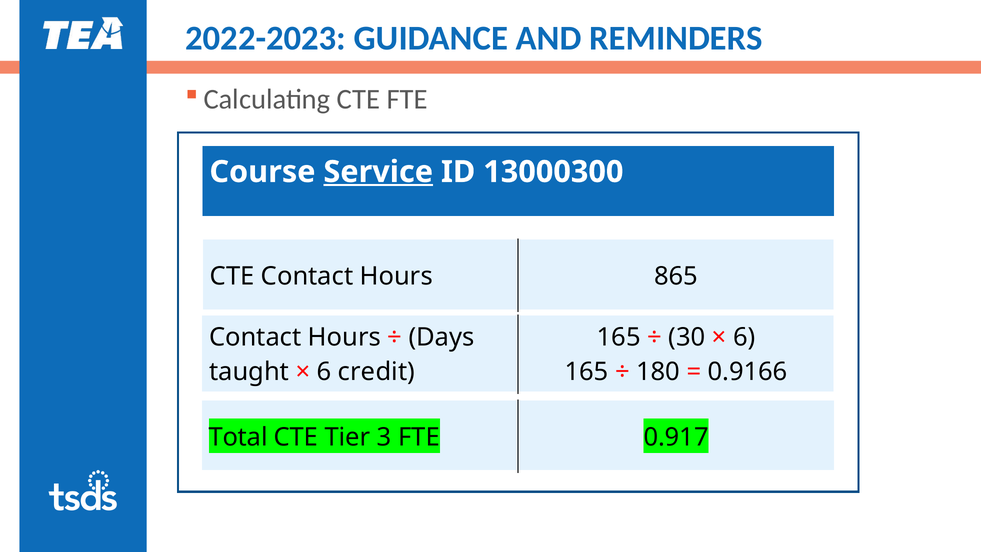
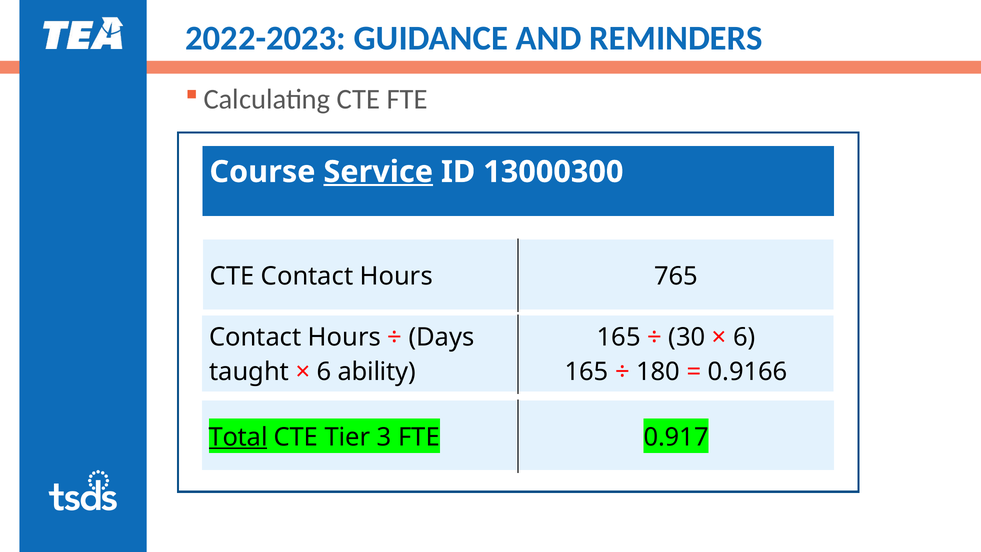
865: 865 -> 765 (676, 276)
credit: credit -> ability (377, 372)
Total underline: none -> present (238, 437)
